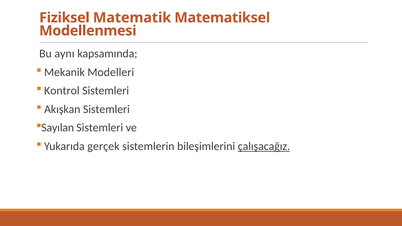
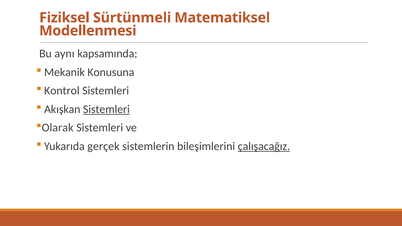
Matematik: Matematik -> Sürtünmeli (132, 18)
Modelleri: Modelleri -> Konusuna (111, 72)
Sistemleri underline: none -> present (106, 109)
Sayılan: Sayılan -> Olarak (58, 128)
